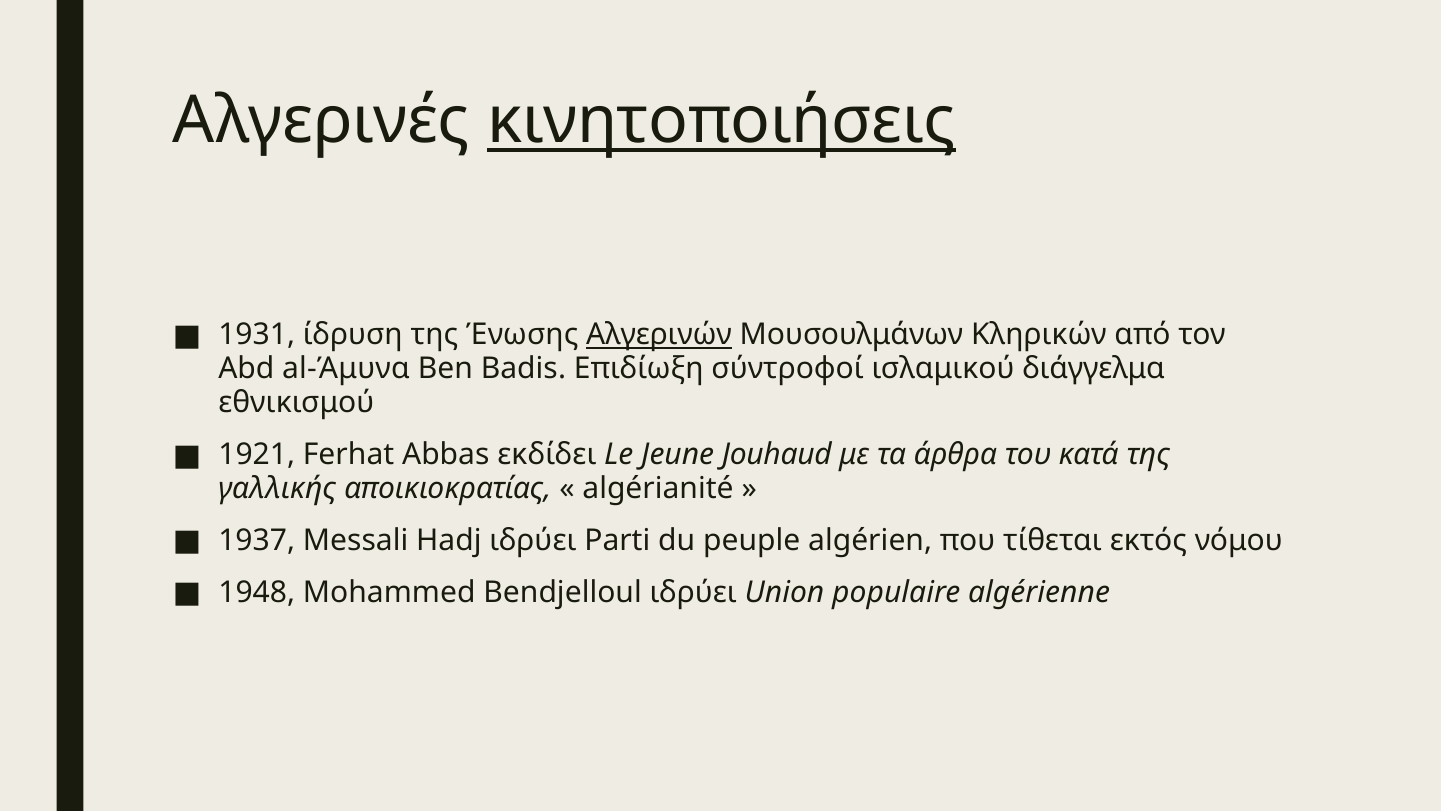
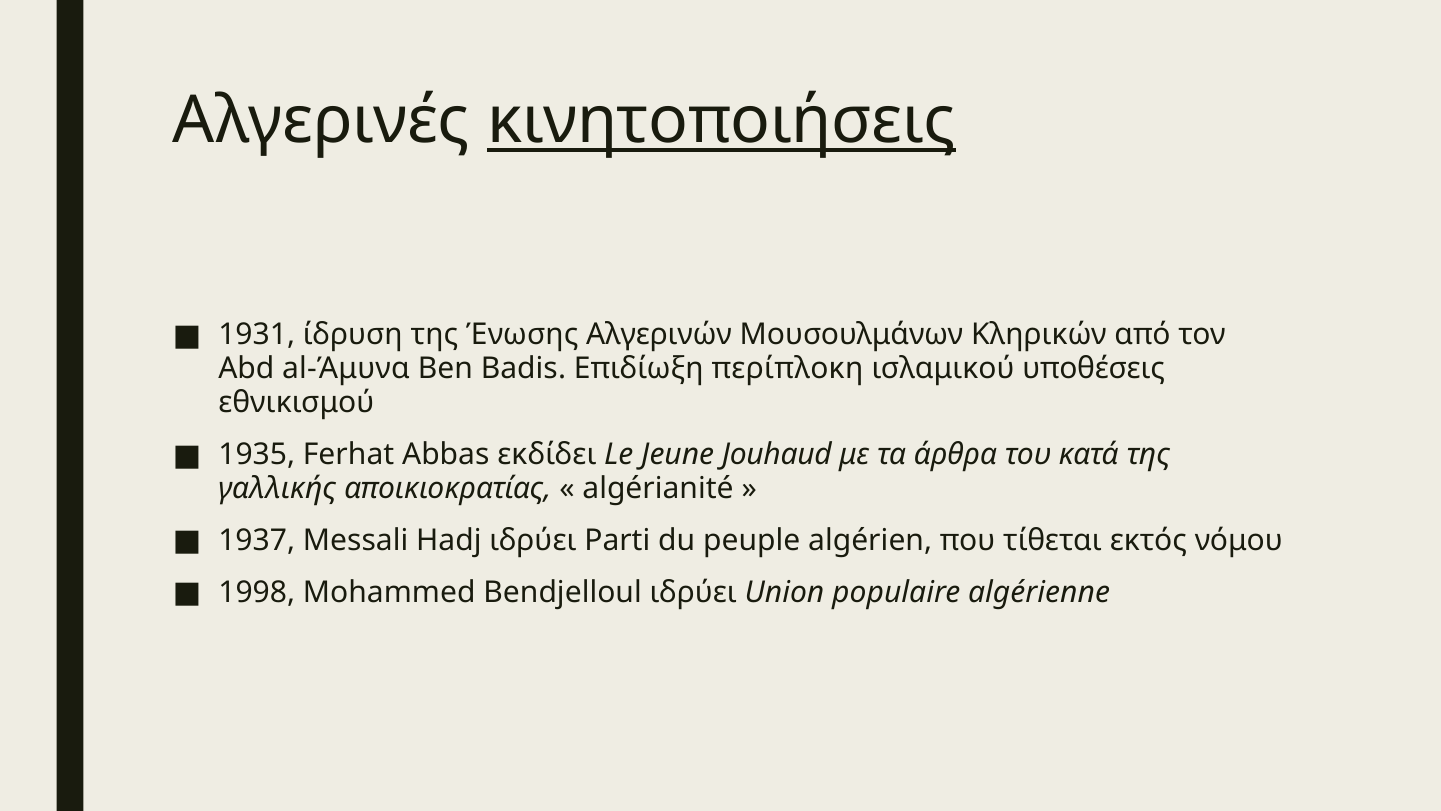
Αλγερινών underline: present -> none (659, 335)
σύντροφοί: σύντροφοί -> περίπλοκη (787, 369)
διάγγελμα: διάγγελμα -> υποθέσεις (1094, 369)
1921: 1921 -> 1935 (257, 454)
1948: 1948 -> 1998 (257, 592)
